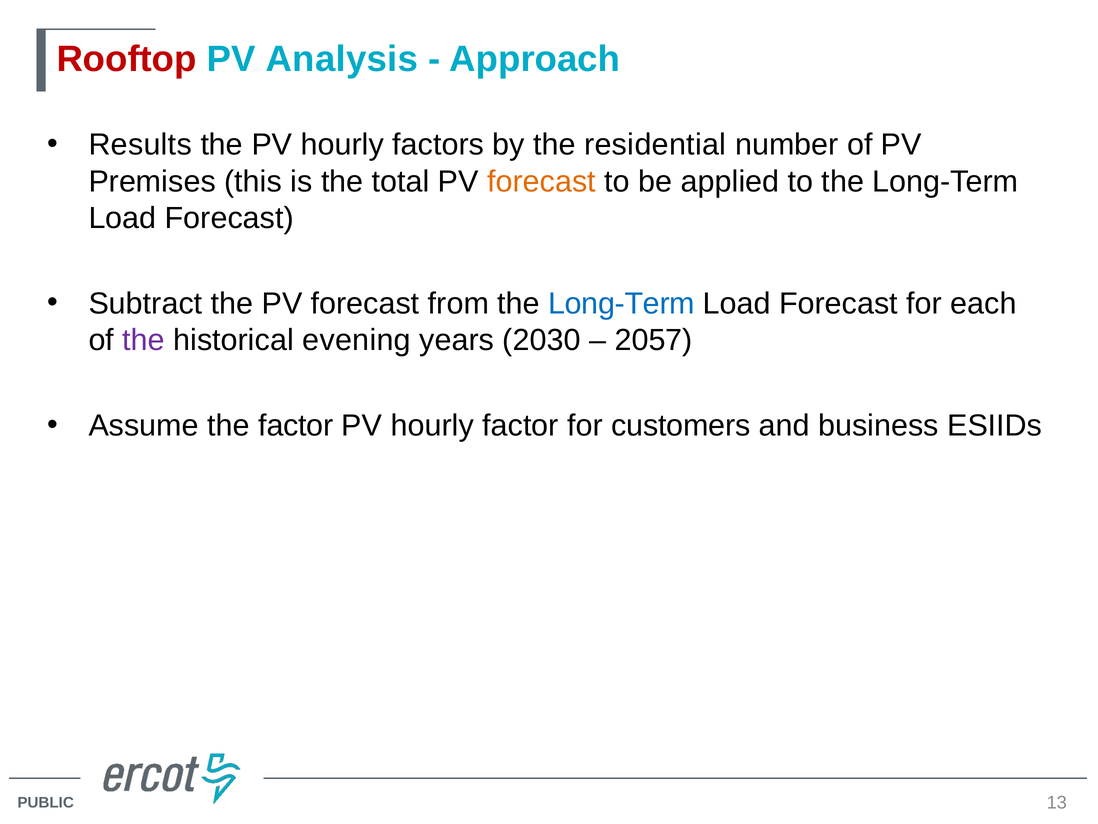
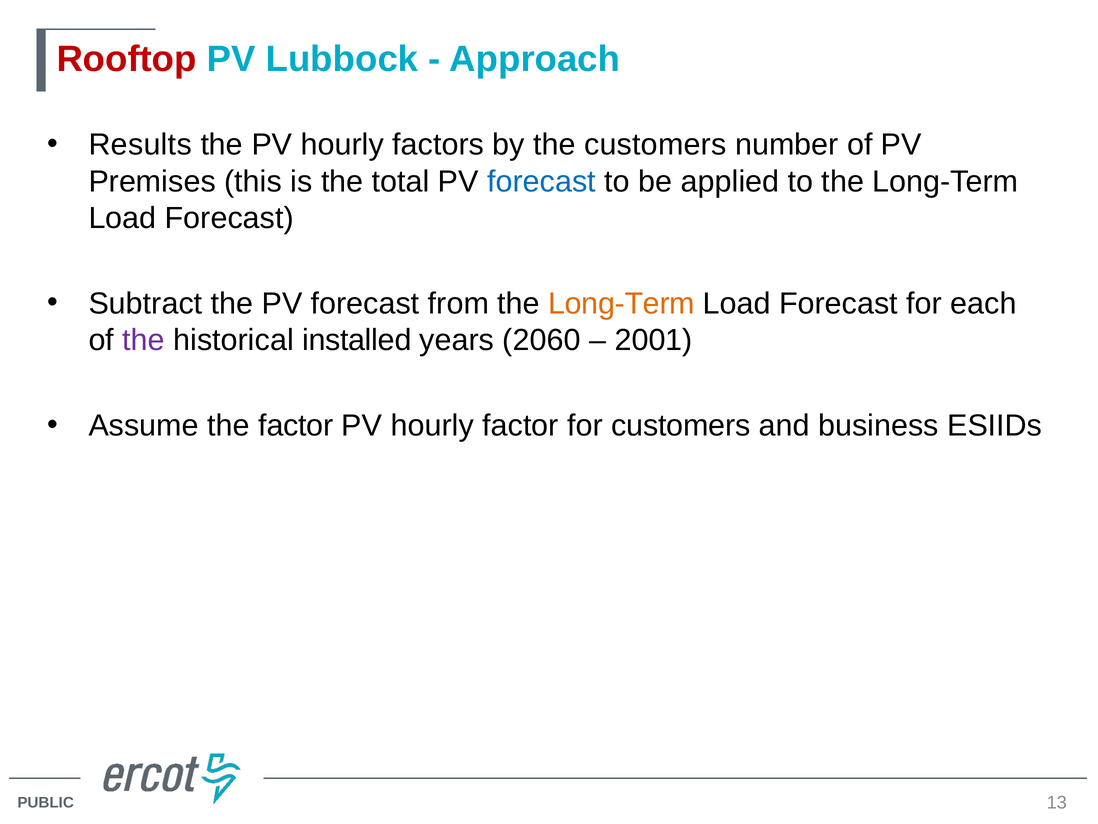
Analysis: Analysis -> Lubbock (342, 59)
the residential: residential -> customers (655, 145)
forecast colour: orange -> blue (542, 181)
Long-Term colour: blue -> orange (621, 303)
evening: evening -> installed (357, 340)
2030: 2030 -> 2060 (542, 340)
2057: 2057 -> 2001 (654, 340)
